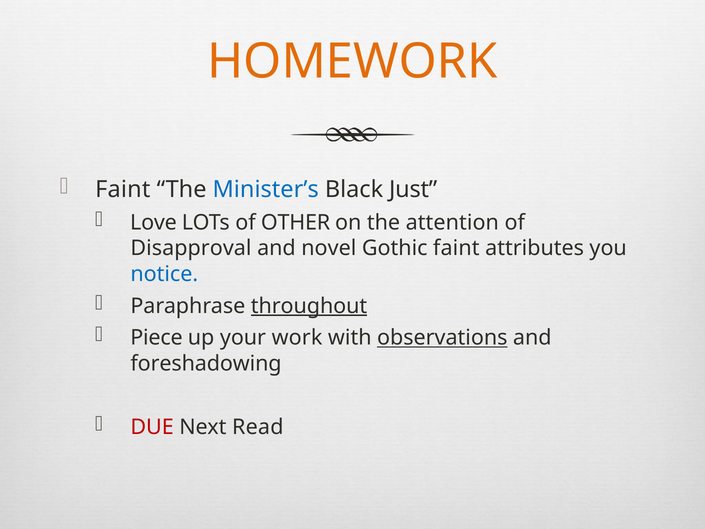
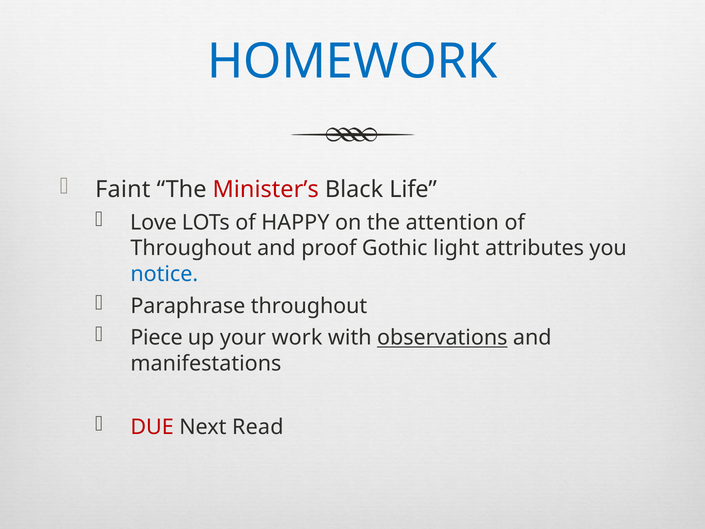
HOMEWORK colour: orange -> blue (352, 61)
Minister’s colour: blue -> red (266, 190)
Just: Just -> Life (413, 190)
OTHER: OTHER -> HAPPY (295, 222)
Disapproval: Disapproval -> Throughout (191, 248)
novel: novel -> proof (329, 248)
Gothic faint: faint -> light (456, 248)
throughout underline: present -> none (309, 306)
foreshadowing: foreshadowing -> manifestations (206, 363)
